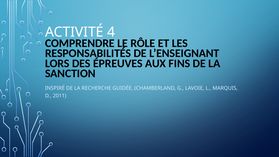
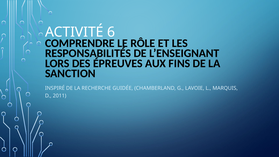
4: 4 -> 6 (111, 32)
